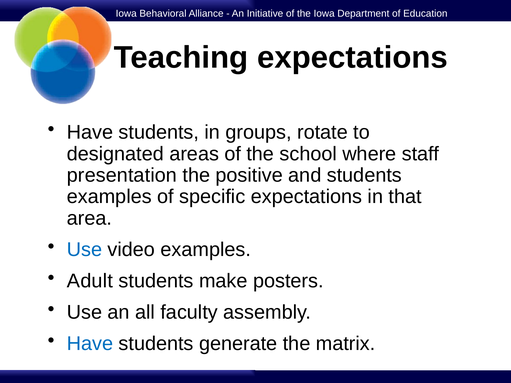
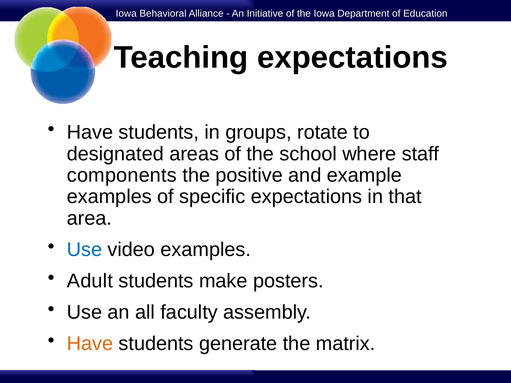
presentation: presentation -> components (122, 175)
and students: students -> example (364, 175)
Have colour: blue -> orange (90, 344)
